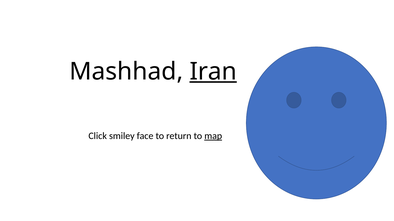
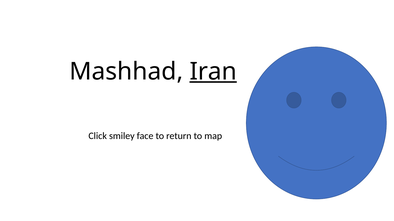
map underline: present -> none (213, 136)
